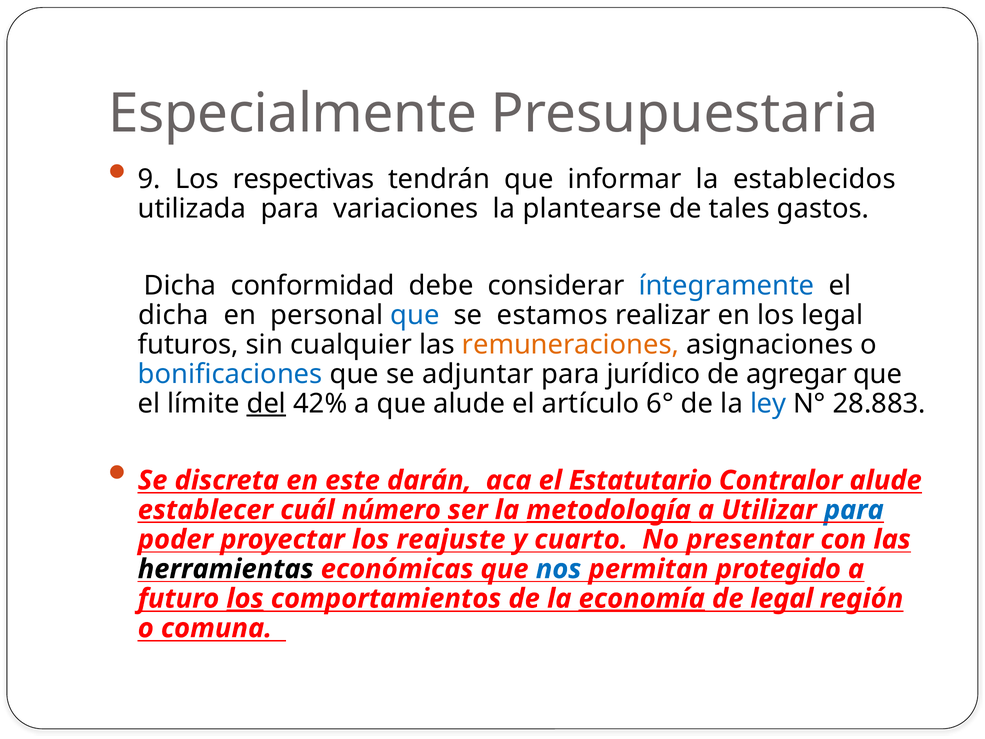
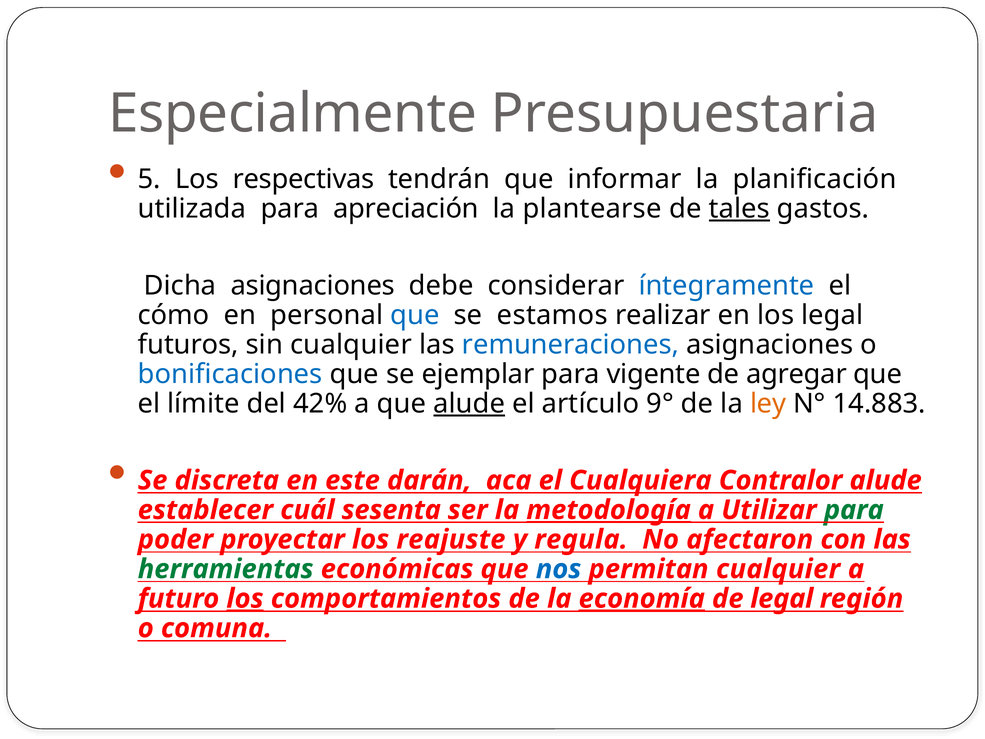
9: 9 -> 5 (149, 179)
establecidos: establecidos -> planiﬁcación (815, 179)
variaciones: variaciones -> apreciación (406, 209)
tales underline: none -> present (739, 209)
Dicha conformidad: conformidad -> asignaciones (313, 285)
dicha: dicha -> cómo (174, 315)
remuneraciones colour: orange -> blue (570, 344)
adjuntar: adjuntar -> ejemplar (478, 374)
jurídico: jurídico -> vigente (654, 374)
del underline: present -> none (266, 404)
alude underline: none -> present (469, 404)
6°: 6° -> 9° (660, 404)
ley colour: blue -> orange (768, 404)
28.883: 28.883 -> 14.883 (879, 404)
Estatutario: Estatutario -> Cualquiera (640, 480)
número: número -> sesenta (391, 510)
para colour: blue -> green (854, 510)
cuarto: cuarto -> regula (581, 539)
presentar: presentar -> afectaron (750, 539)
herramientas colour: black -> green (226, 569)
permitan protegido: protegido -> cualquier (778, 569)
